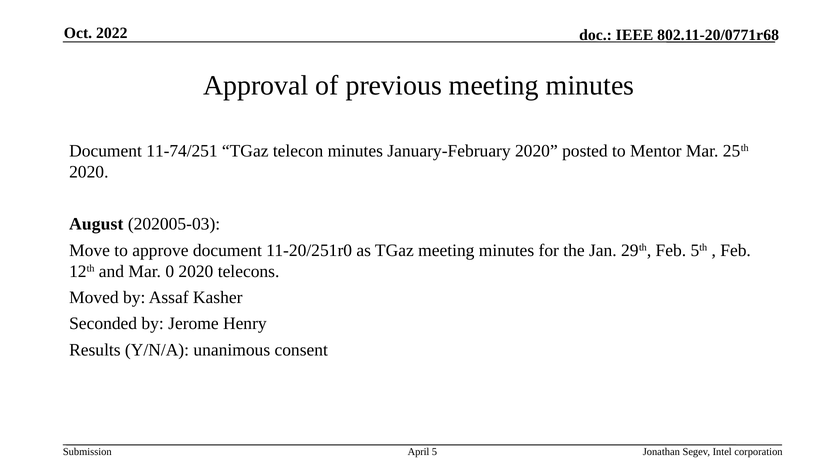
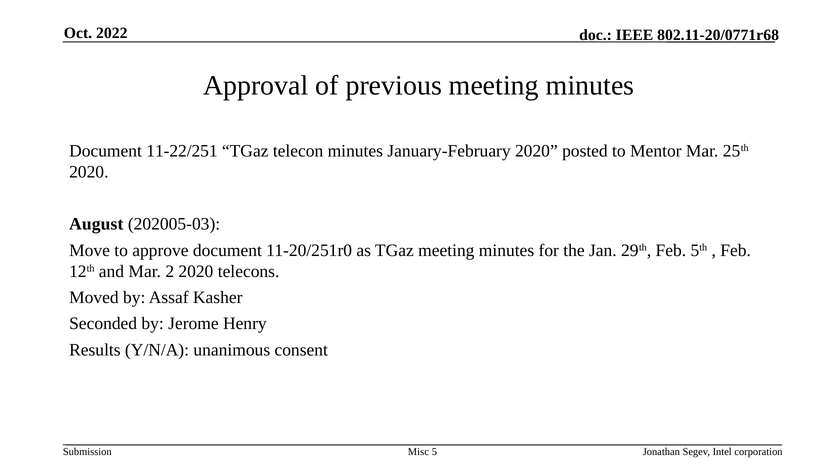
11-74/251: 11-74/251 -> 11-22/251 (182, 151)
0: 0 -> 2 (170, 272)
April: April -> Misc (418, 452)
